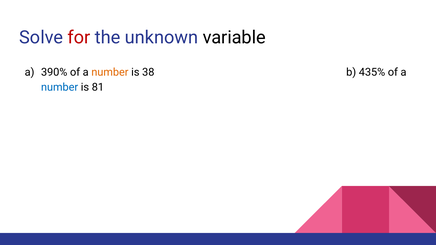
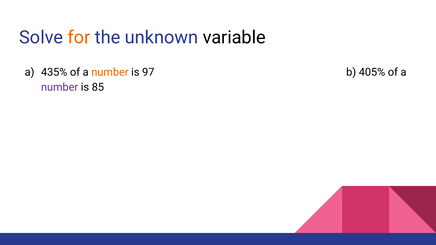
for colour: red -> orange (79, 37)
390%: 390% -> 435% (54, 72)
38: 38 -> 97 (148, 72)
435%: 435% -> 405% (372, 72)
number colour: blue -> purple (60, 87)
81: 81 -> 85 (98, 87)
